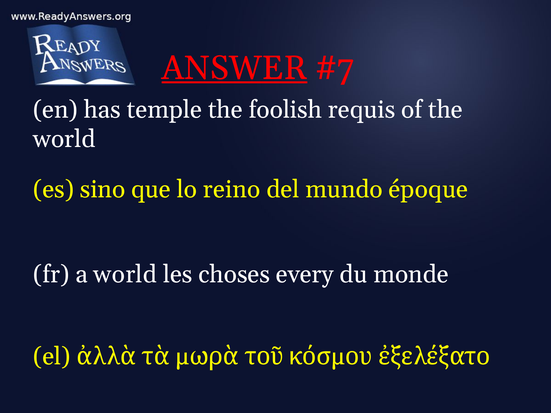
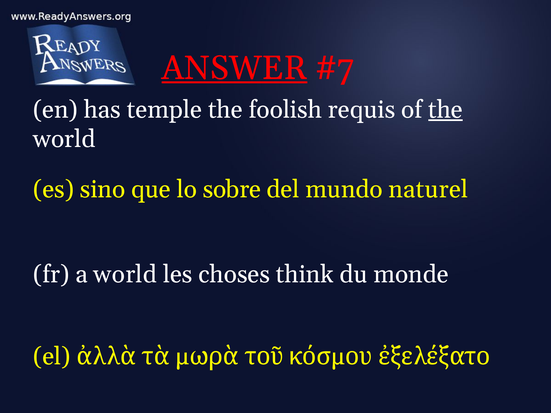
the underline: none -> present (446, 110)
reino: reino -> sobre (232, 190)
époque: époque -> naturel (428, 190)
every: every -> think (305, 275)
